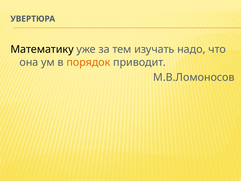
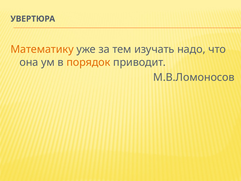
Математику colour: black -> orange (42, 49)
